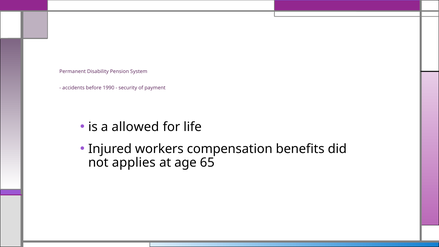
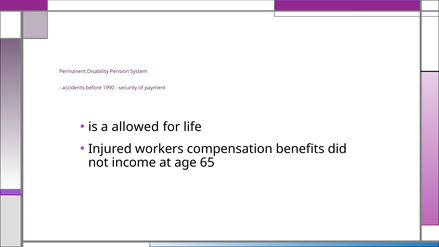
applies: applies -> income (134, 163)
